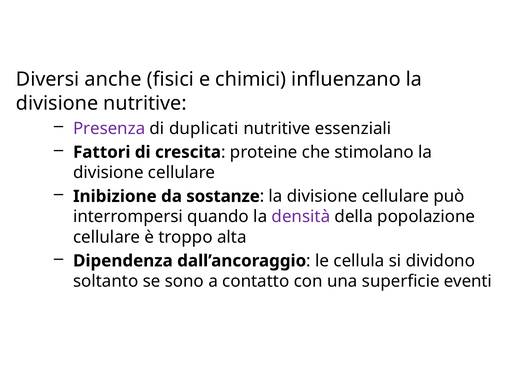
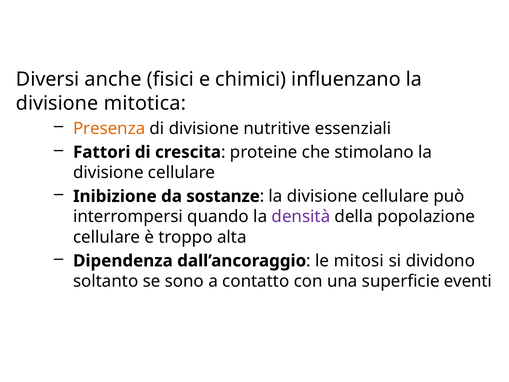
divisione nutritive: nutritive -> mitotica (145, 103)
Presenza colour: purple -> orange (109, 128)
di duplicati: duplicati -> divisione (204, 128)
cellula: cellula -> mitosi (359, 261)
